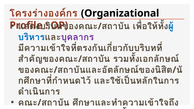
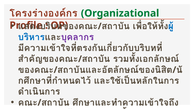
Organizational colour: black -> green (120, 13)
